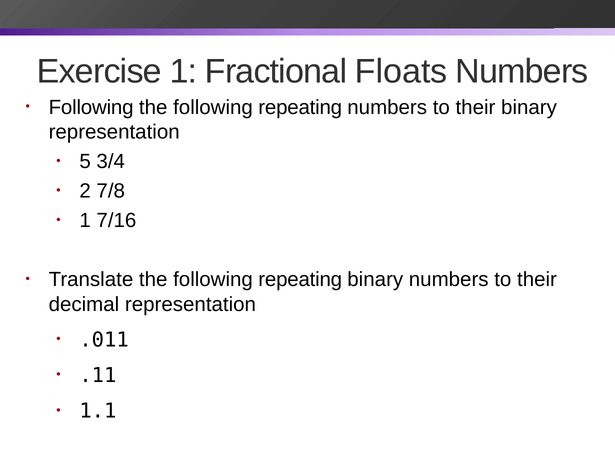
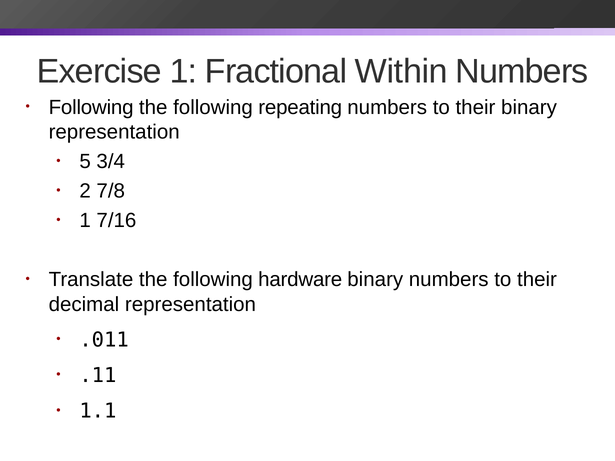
Floats: Floats -> Within (401, 72)
Translate the following repeating: repeating -> hardware (300, 280)
